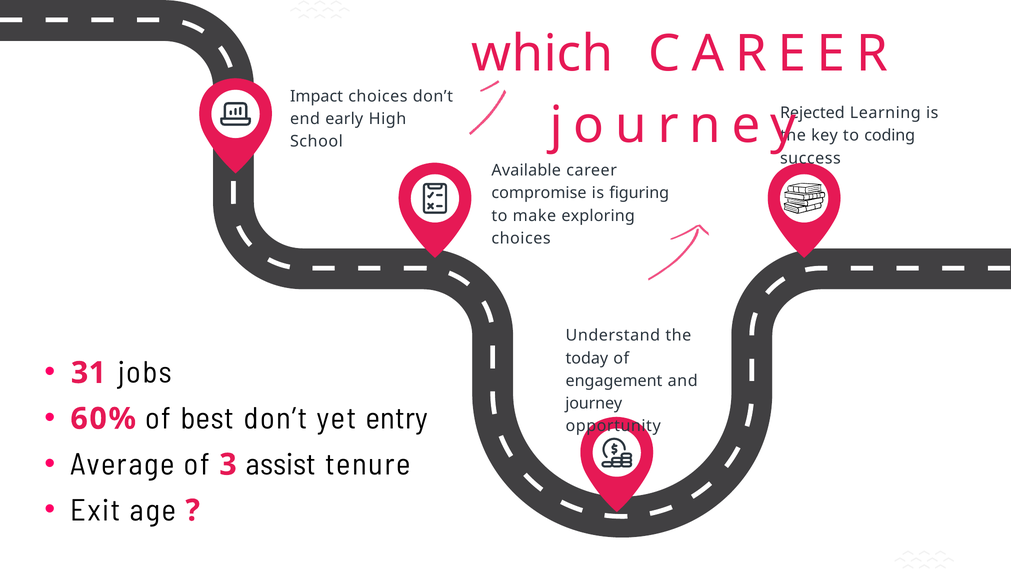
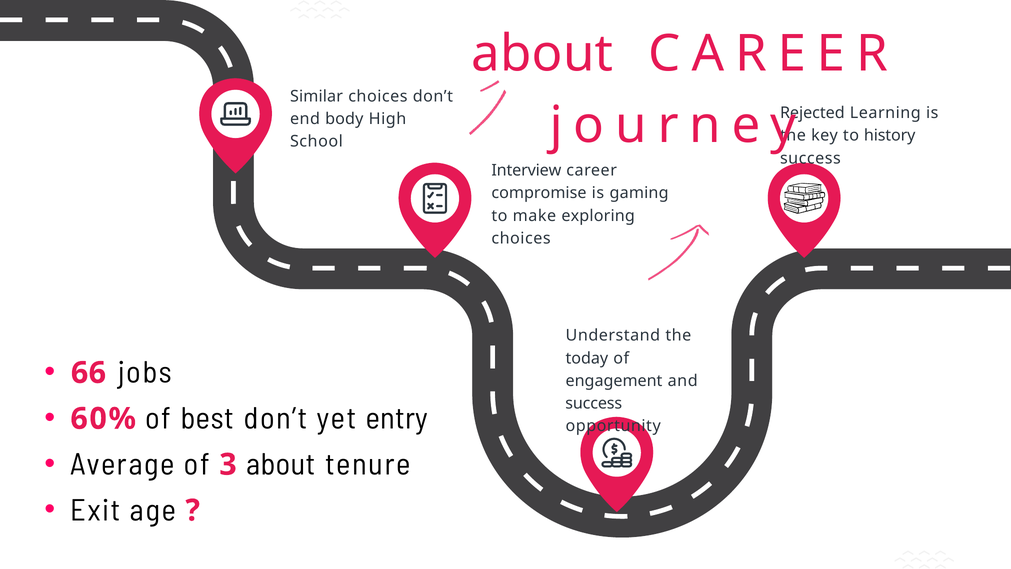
which: which -> about (542, 54)
Impact: Impact -> Similar (316, 96)
early: early -> body (344, 119)
coding: coding -> history (890, 136)
Available: Available -> Interview (526, 170)
figuring: figuring -> gaming (639, 193)
31: 31 -> 66 (88, 373)
journey: journey -> success (594, 403)
3 assist: assist -> about (281, 464)
